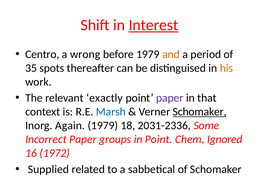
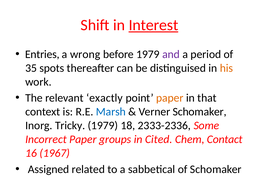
Centro: Centro -> Entries (42, 54)
and colour: orange -> purple (171, 54)
paper colour: purple -> orange (170, 98)
Schomaker underline: present -> none (200, 112)
Again: Again -> Tricky (70, 126)
2031-2336: 2031-2336 -> 2333-2336 (164, 126)
in Point: Point -> Cited (159, 140)
Ignored: Ignored -> Contact (225, 140)
1972: 1972 -> 1967 (55, 153)
Supplied: Supplied -> Assigned (49, 169)
